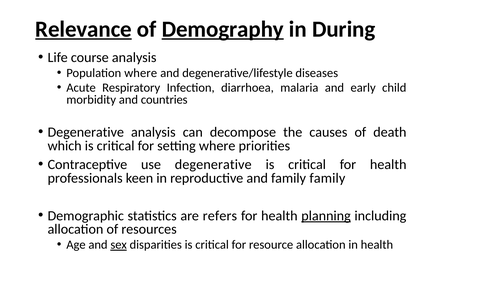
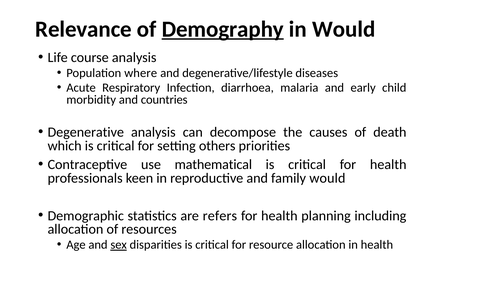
Relevance underline: present -> none (84, 29)
in During: During -> Would (344, 29)
setting where: where -> others (217, 146)
use degenerative: degenerative -> mathematical (213, 165)
family family: family -> would (327, 178)
planning underline: present -> none (326, 216)
